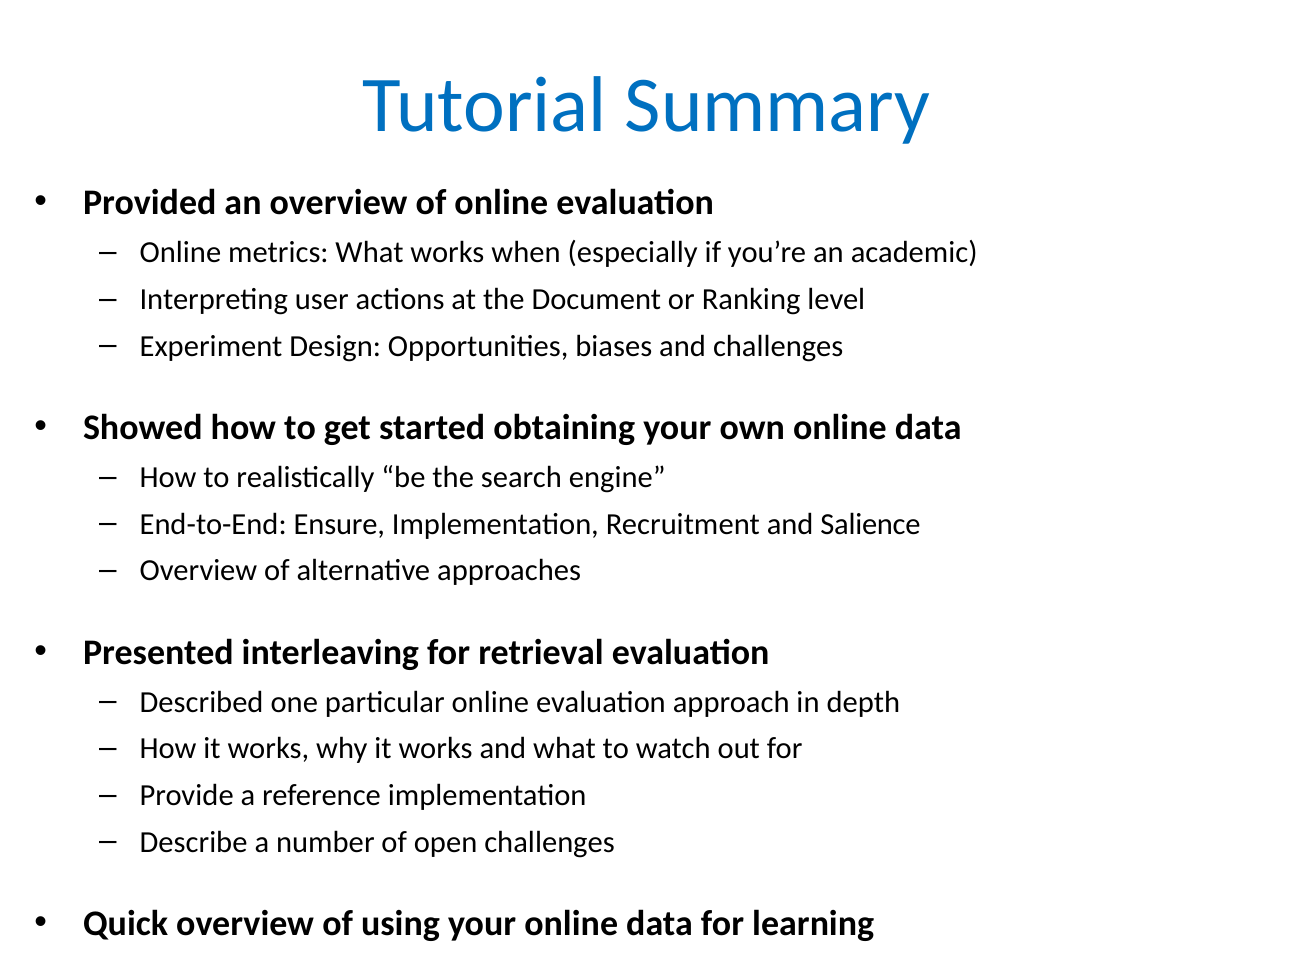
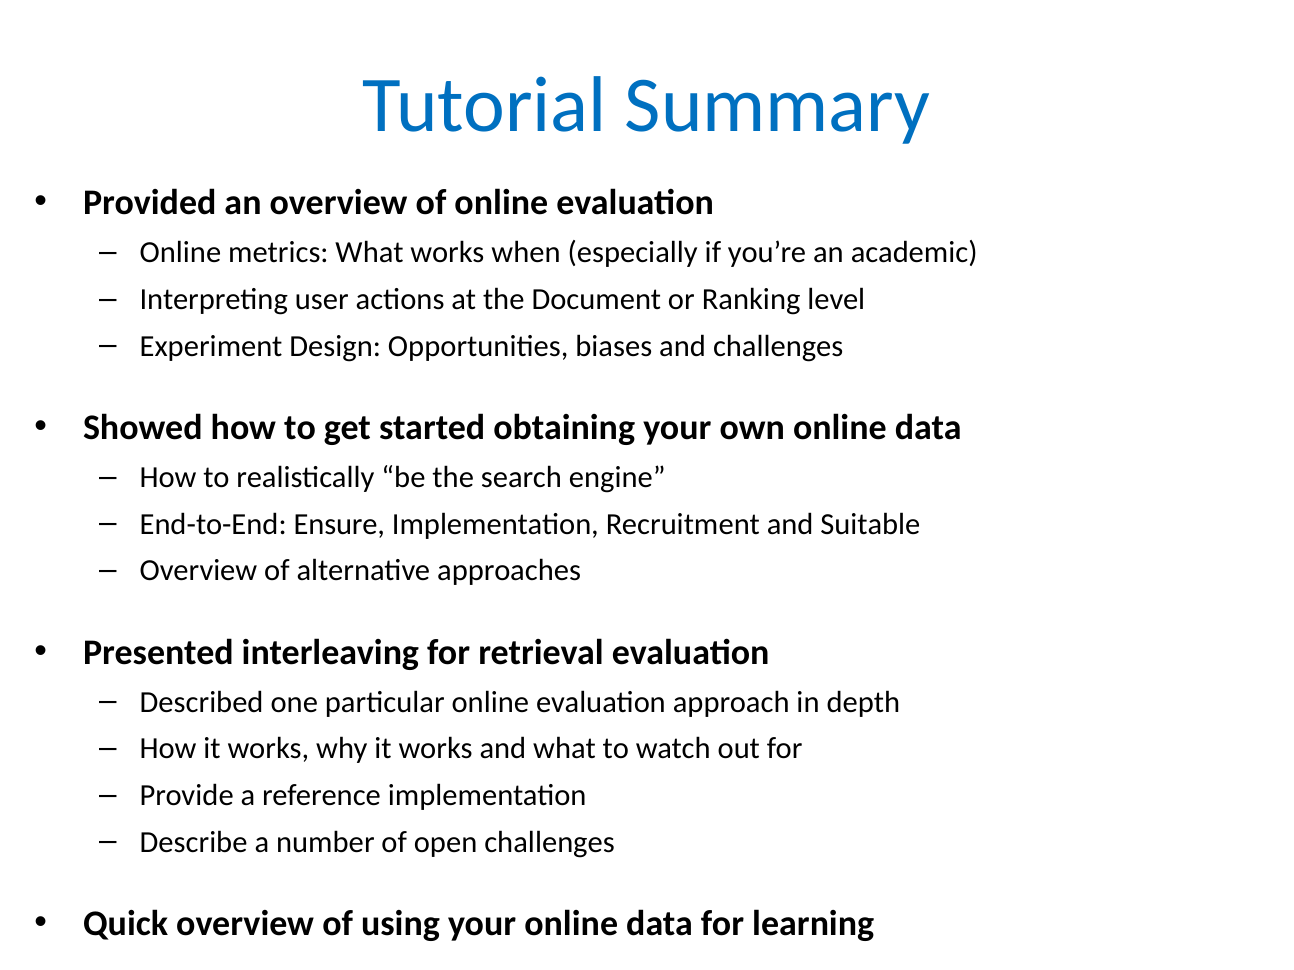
Salience: Salience -> Suitable (870, 524)
